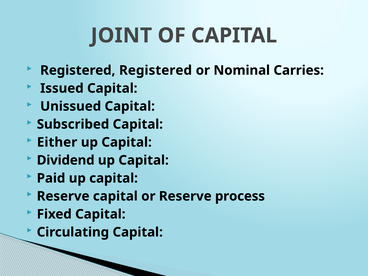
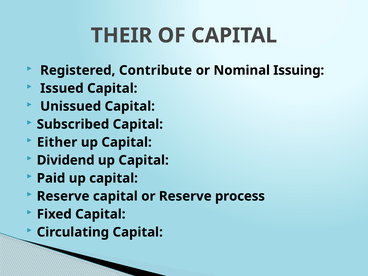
JOINT: JOINT -> THEIR (121, 36)
Registered Registered: Registered -> Contribute (155, 70)
Carries: Carries -> Issuing (299, 70)
